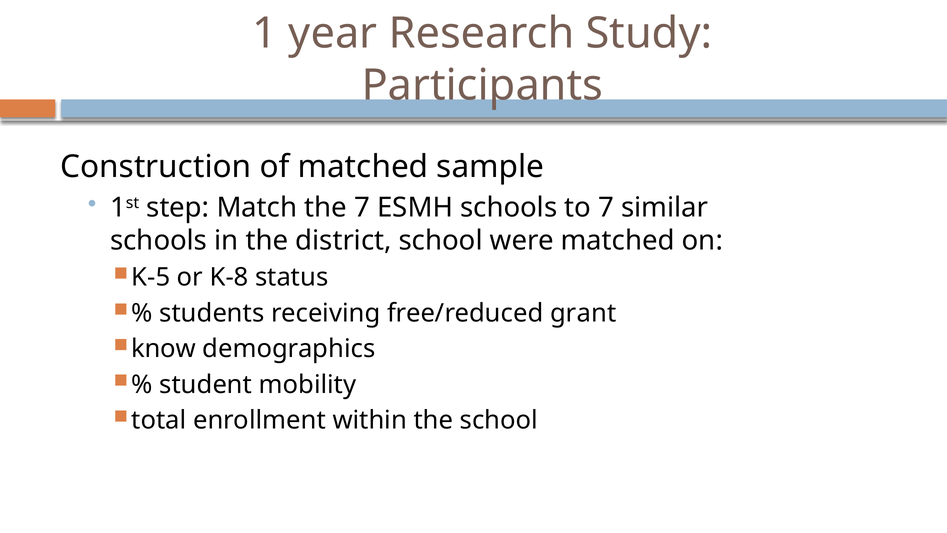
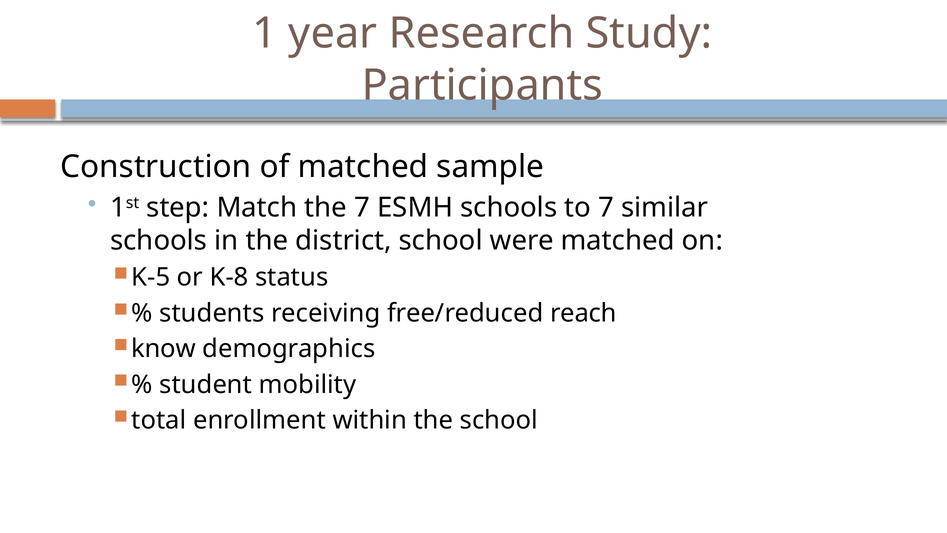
grant: grant -> reach (583, 313)
